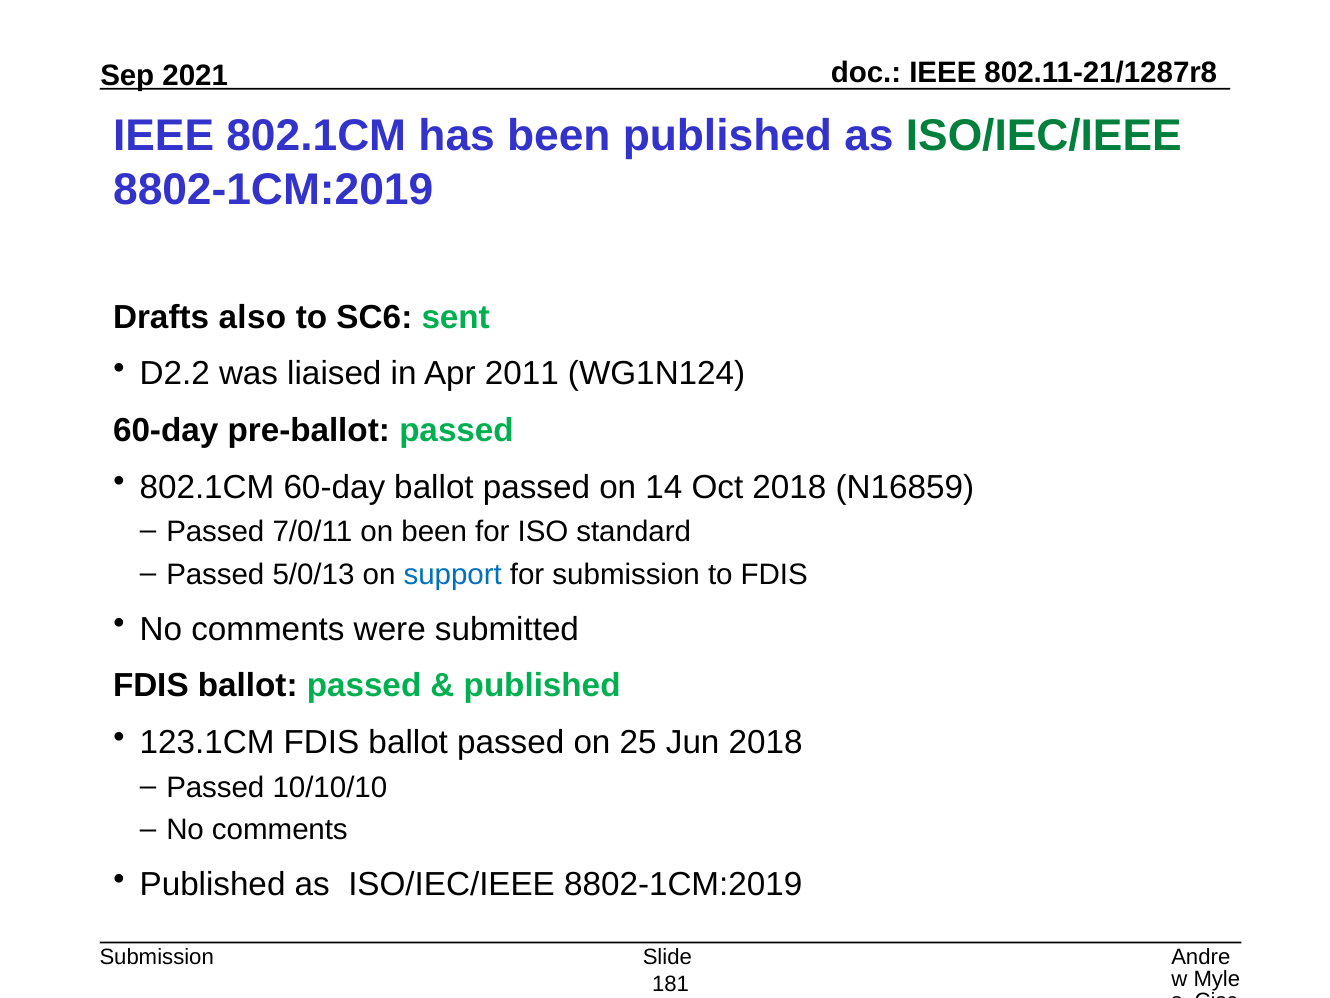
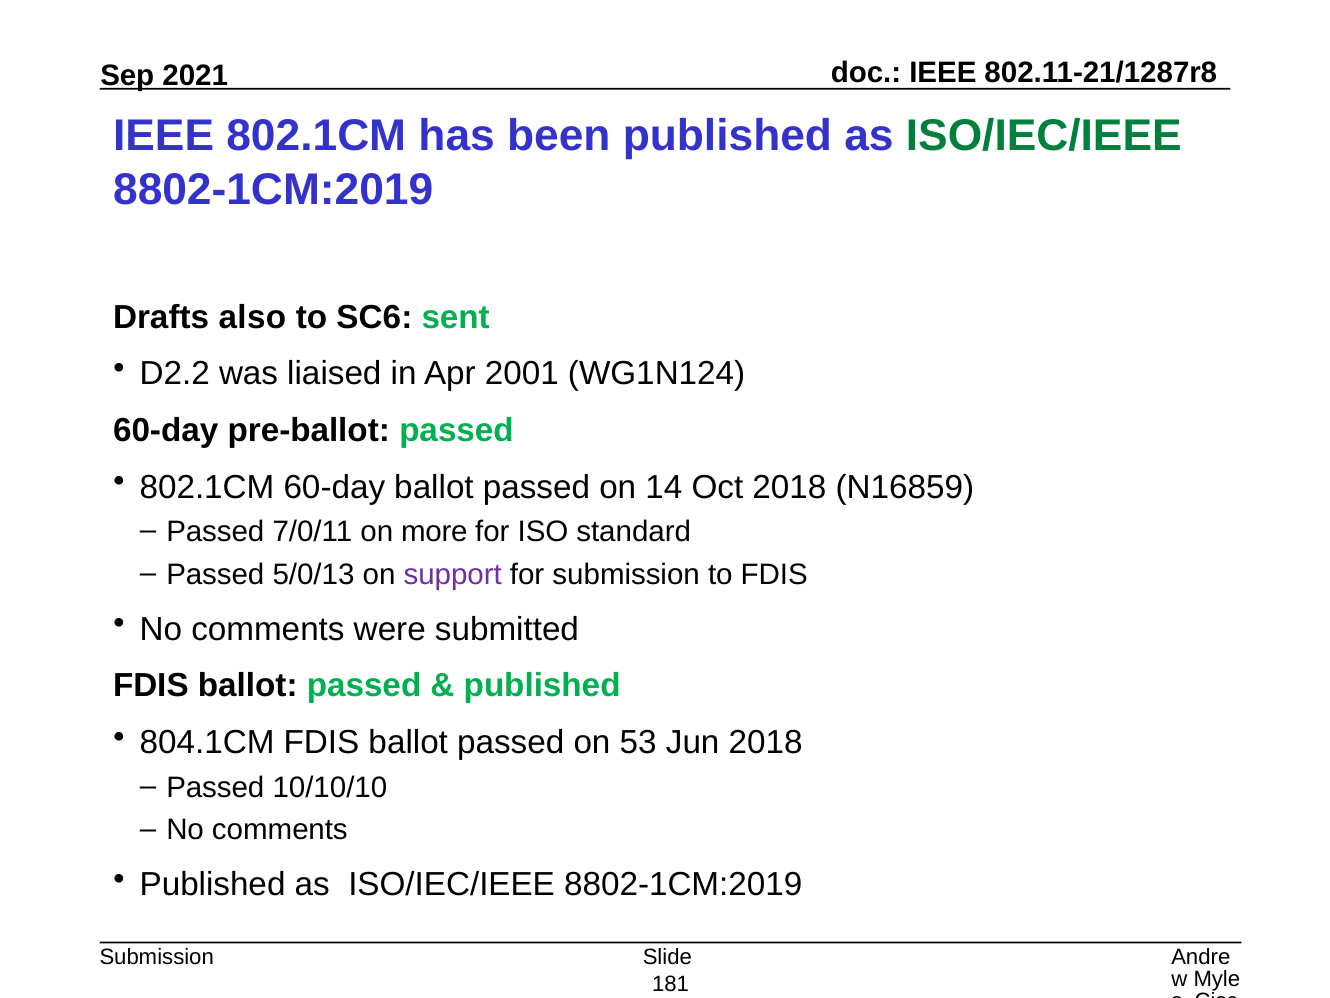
2011: 2011 -> 2001 (522, 374)
on been: been -> more (434, 532)
support colour: blue -> purple (453, 574)
123.1CM: 123.1CM -> 804.1CM (207, 742)
25: 25 -> 53 (638, 742)
